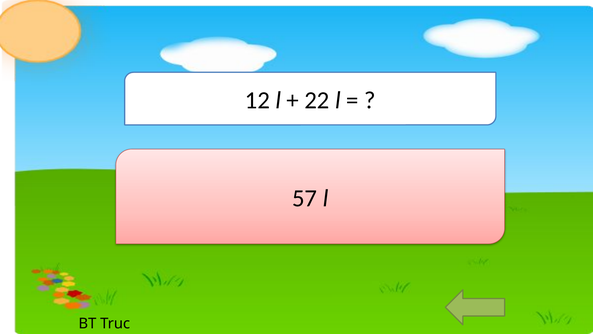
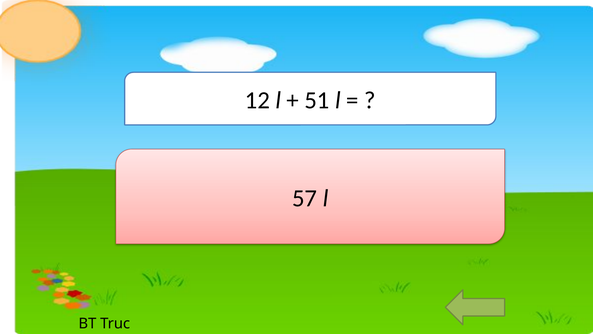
22: 22 -> 51 (317, 100)
